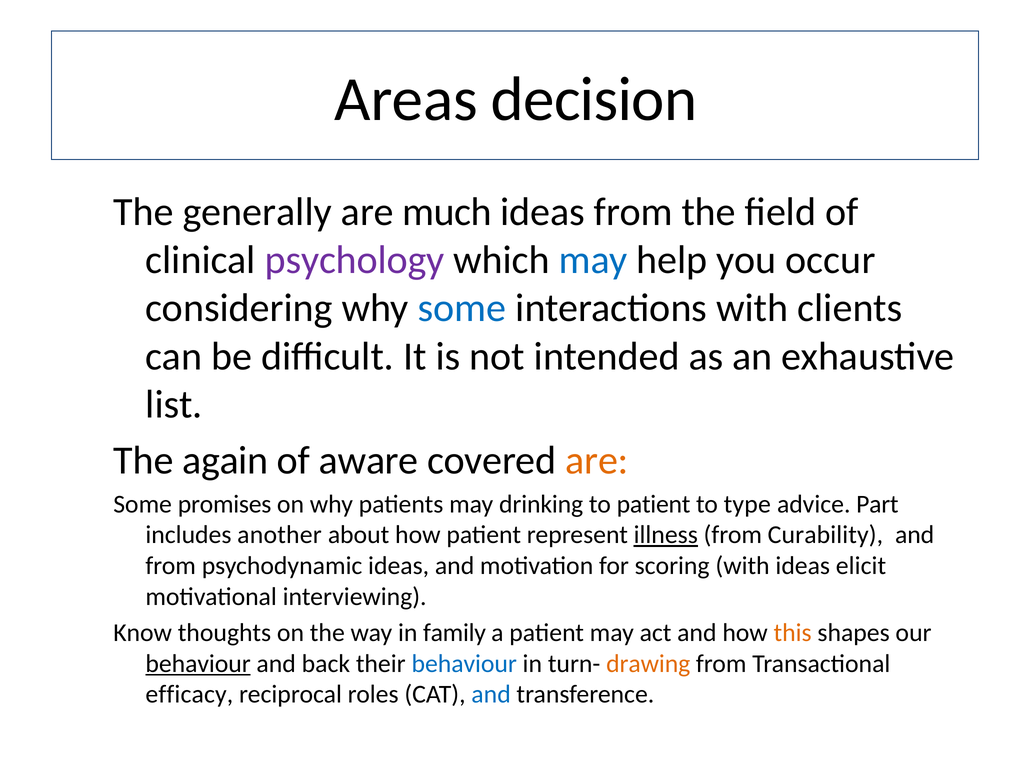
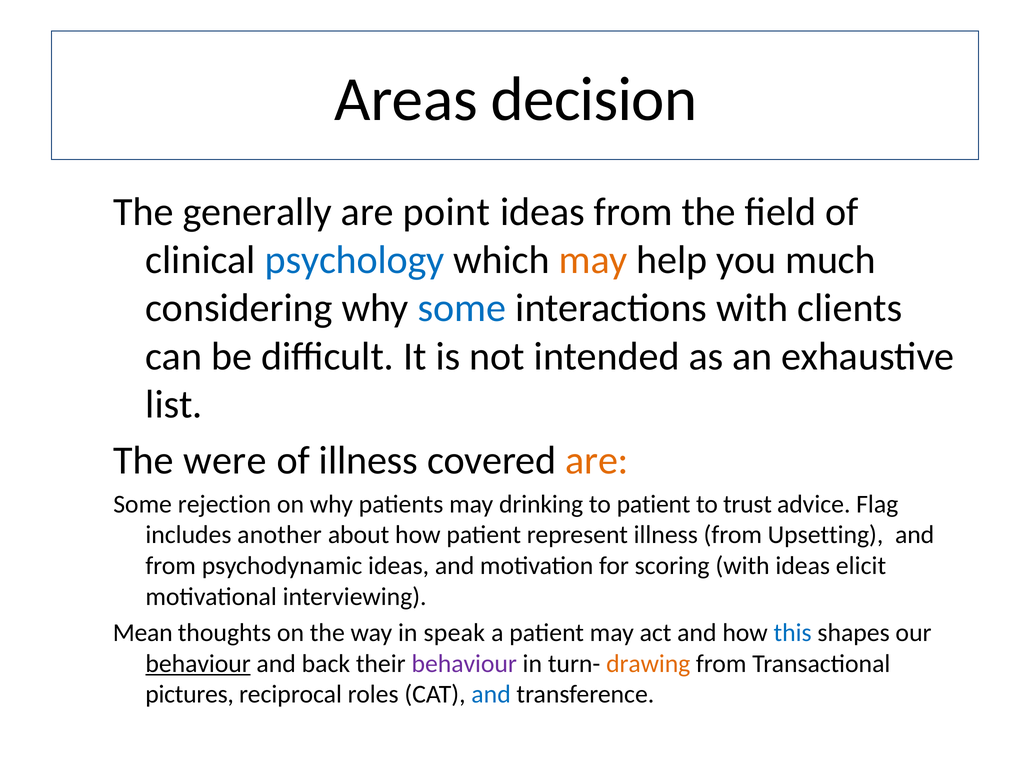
much: much -> point (447, 212)
psychology colour: purple -> blue (355, 260)
may colour: blue -> orange (593, 260)
occur: occur -> much (830, 260)
again: again -> were (225, 461)
of aware: aware -> illness (369, 461)
promises: promises -> rejection (224, 504)
type: type -> trust (747, 504)
Part: Part -> Flag (877, 504)
illness underline: present -> none (666, 535)
Curability: Curability -> Upsetting (826, 535)
Know: Know -> Mean (143, 633)
family: family -> speak (454, 633)
this colour: orange -> blue (793, 633)
behaviour colour: blue -> purple (464, 664)
efficacy: efficacy -> pictures (190, 695)
